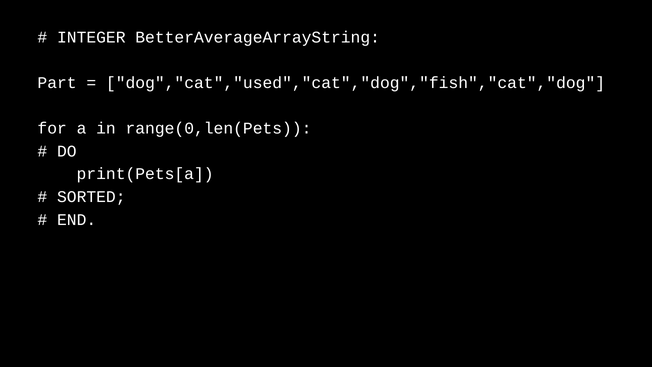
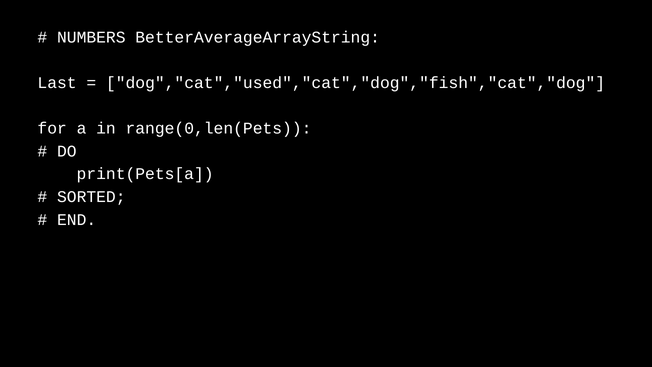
INTEGER: INTEGER -> NUMBERS (91, 37)
Part: Part -> Last (57, 83)
